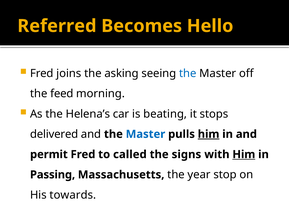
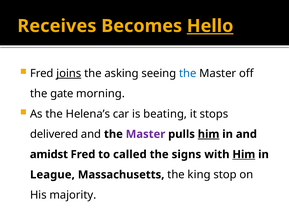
Referred: Referred -> Receives (57, 26)
Hello underline: none -> present (210, 26)
joins underline: none -> present (69, 73)
feed: feed -> gate (62, 94)
Master colour: blue -> purple (145, 134)
permit: permit -> amidst (49, 154)
Passing: Passing -> League (52, 174)
year: year -> king (199, 174)
towards: towards -> majority (73, 195)
